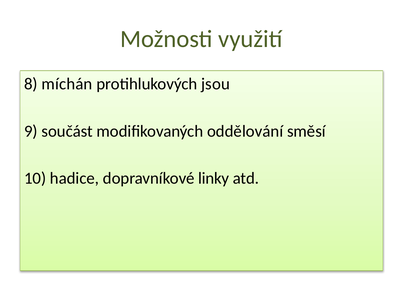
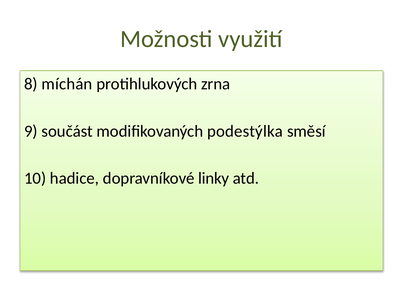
jsou: jsou -> zrna (216, 84)
oddělování: oddělování -> podestýlka (245, 131)
